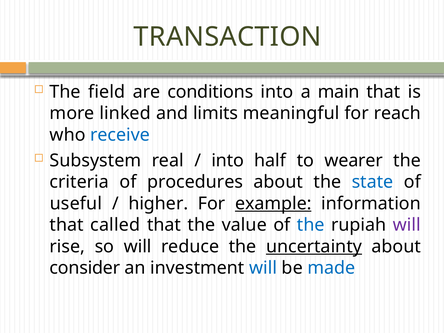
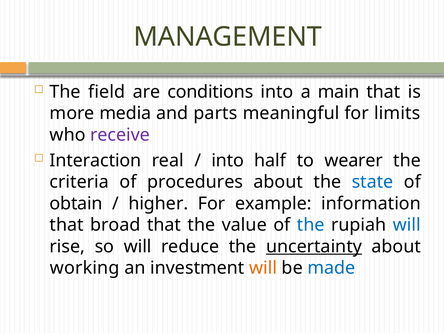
TRANSACTION: TRANSACTION -> MANAGEMENT (228, 37)
linked: linked -> media (125, 113)
limits: limits -> parts (215, 113)
reach: reach -> limits (397, 113)
receive colour: blue -> purple (120, 135)
Subsystem: Subsystem -> Interaction (96, 161)
useful: useful -> obtain (76, 204)
example underline: present -> none (273, 204)
called: called -> broad (115, 225)
will colour: purple -> blue (407, 225)
consider: consider -> working (85, 268)
will colour: blue -> orange (263, 268)
